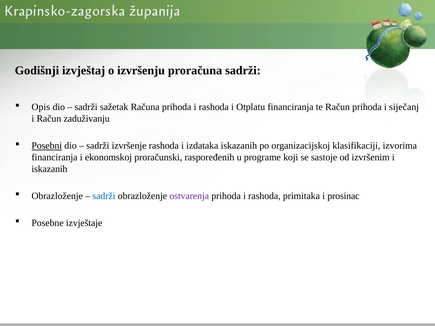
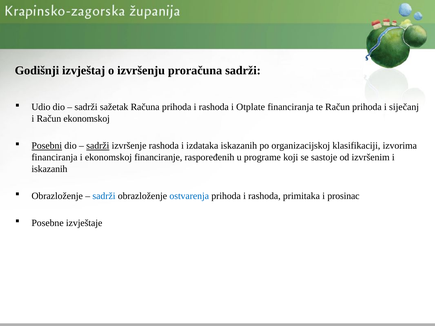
Opis: Opis -> Udio (41, 107)
Otplatu: Otplatu -> Otplate (251, 107)
Račun zaduživanju: zaduživanju -> ekonomskoj (87, 119)
sadrži underline: none -> present (98, 146)
proračunski: proračunski -> financiranje (158, 157)
ostvarenja colour: purple -> blue (189, 196)
